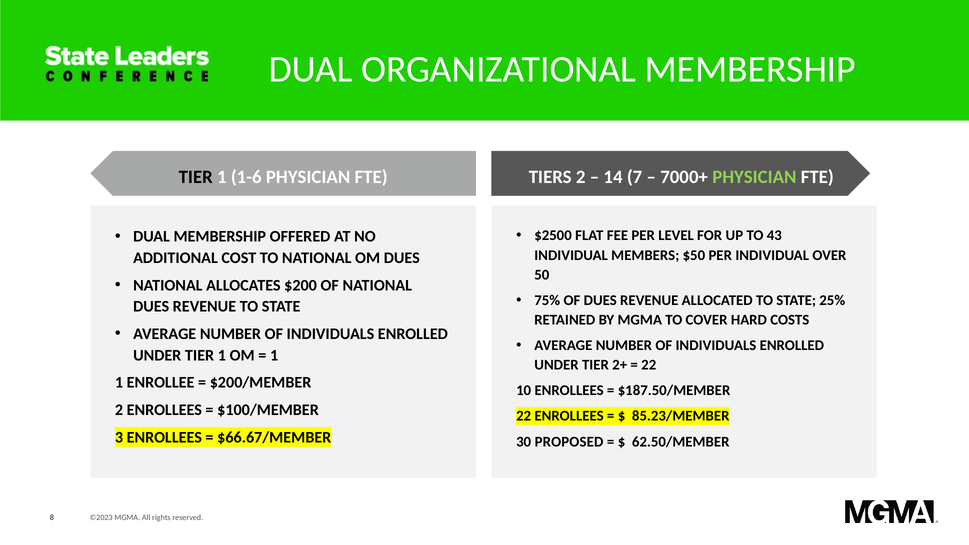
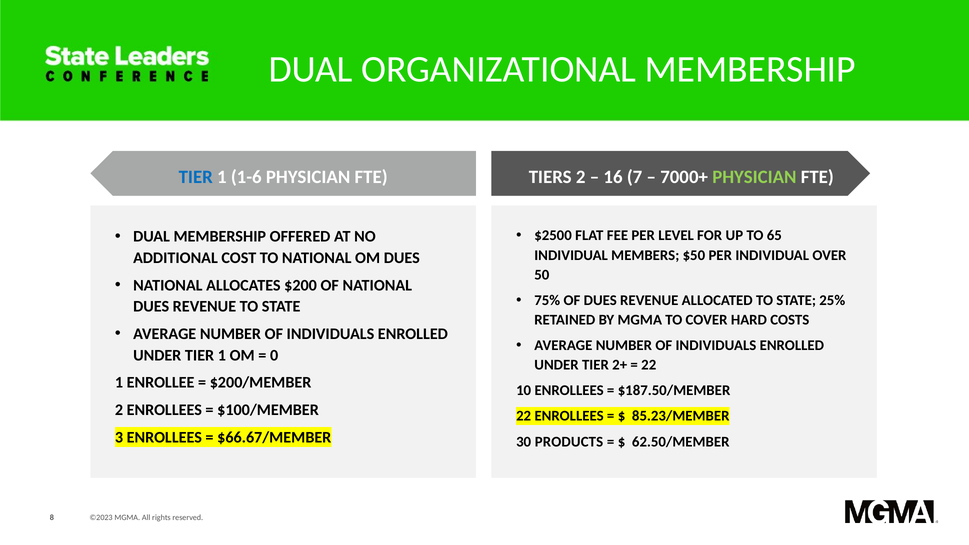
TIER colour: black -> blue (196, 177)
14: 14 -> 16 (613, 177)
43: 43 -> 65 (774, 236)
1: 1 -> 0 (274, 355)
PROPOSED: PROPOSED -> PRODUCTS (569, 442)
